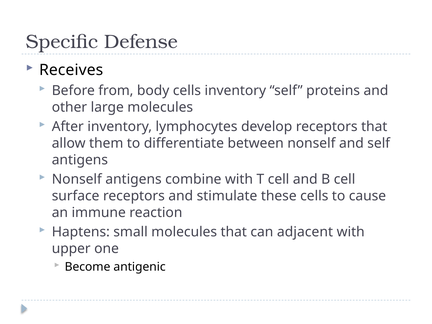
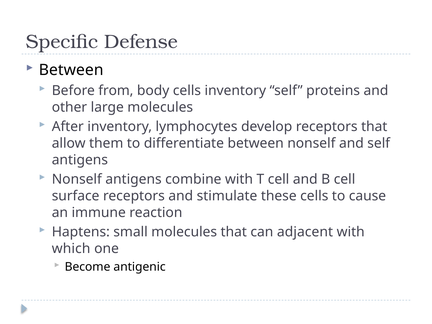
Receives: Receives -> Between (71, 70)
upper: upper -> which (71, 249)
